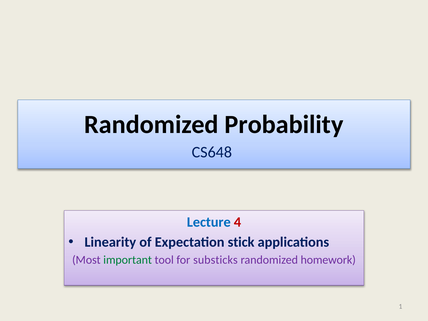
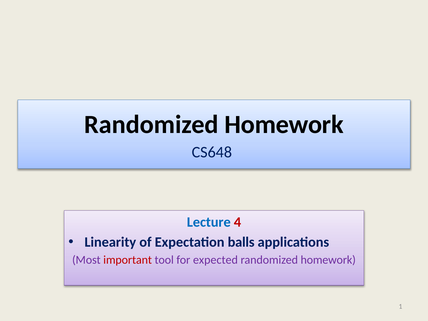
Probability: Probability -> Homework (284, 125)
stick: stick -> balls (241, 242)
important colour: green -> red (128, 260)
substicks: substicks -> expected (215, 260)
